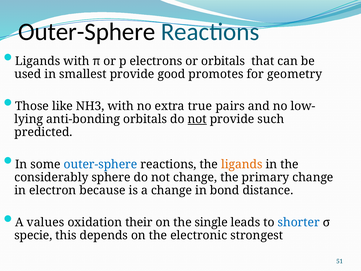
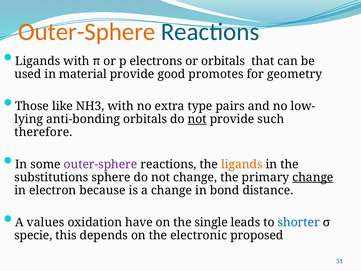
Outer-Sphere colour: black -> orange (87, 32)
smallest: smallest -> material (83, 74)
true: true -> type (200, 106)
predicted: predicted -> therefore (43, 132)
outer-sphere colour: blue -> purple (101, 164)
considerably: considerably -> substitutions (51, 177)
change underline: none -> present (313, 177)
their: their -> have (139, 222)
strongest: strongest -> proposed (257, 235)
